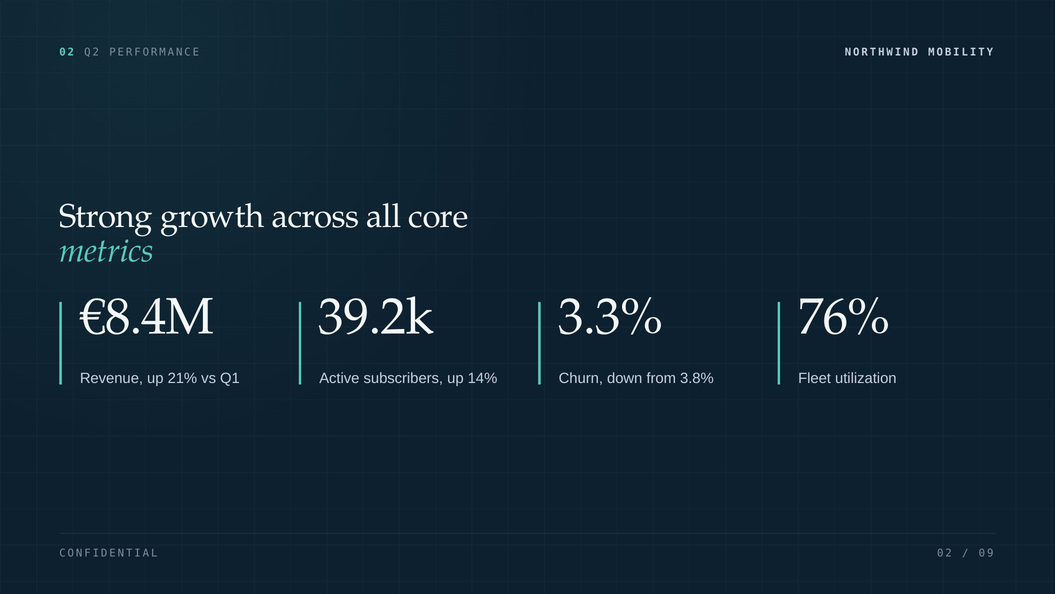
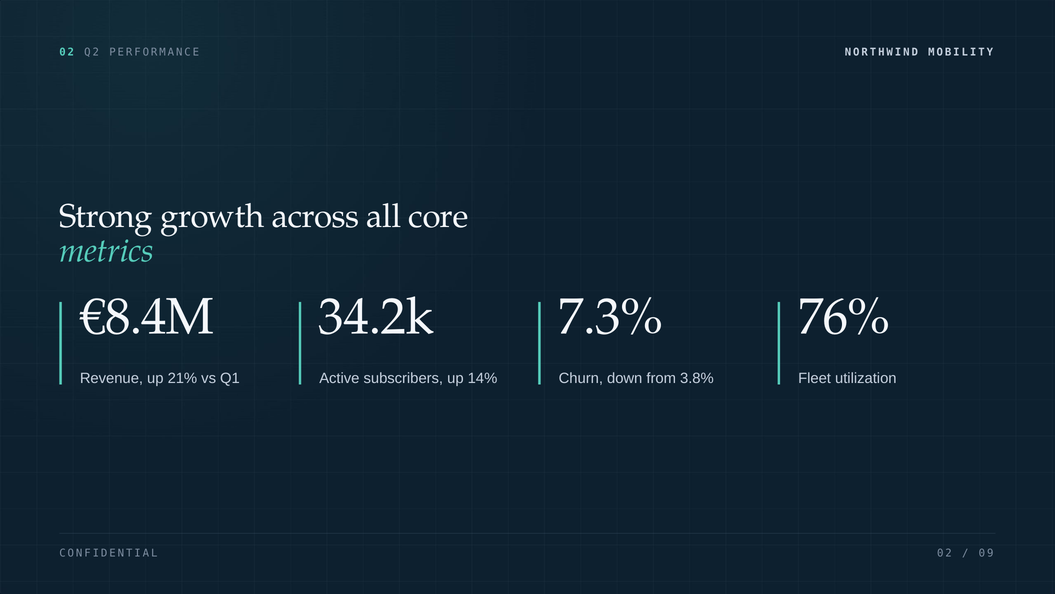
39.2k: 39.2k -> 34.2k (376, 317)
3.3%: 3.3% -> 7.3% (611, 317)
